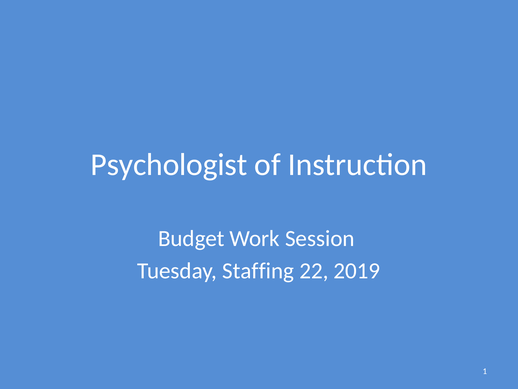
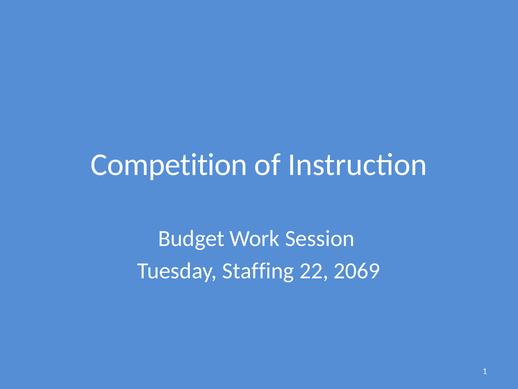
Psychologist: Psychologist -> Competition (169, 165)
2019: 2019 -> 2069 (357, 270)
